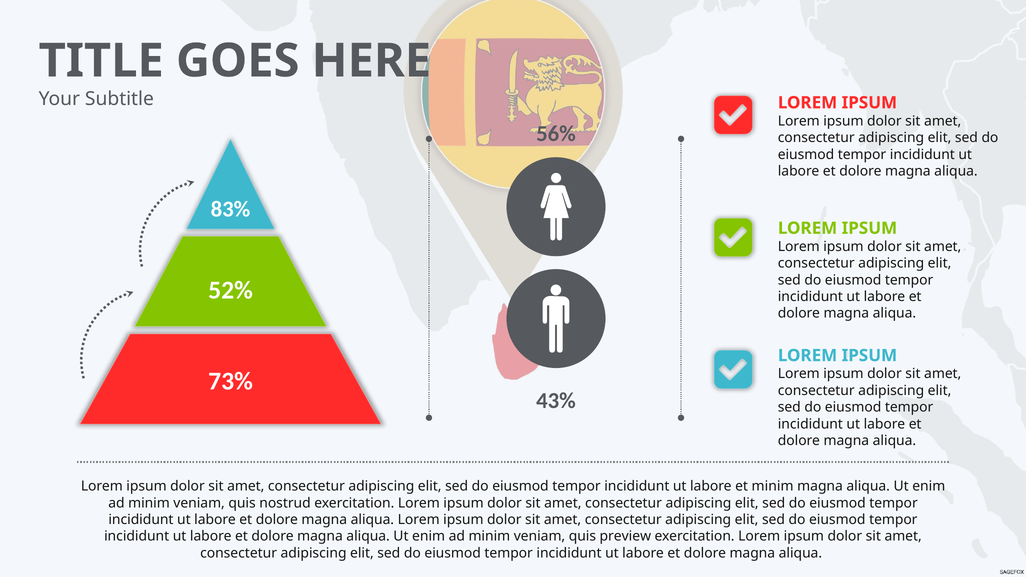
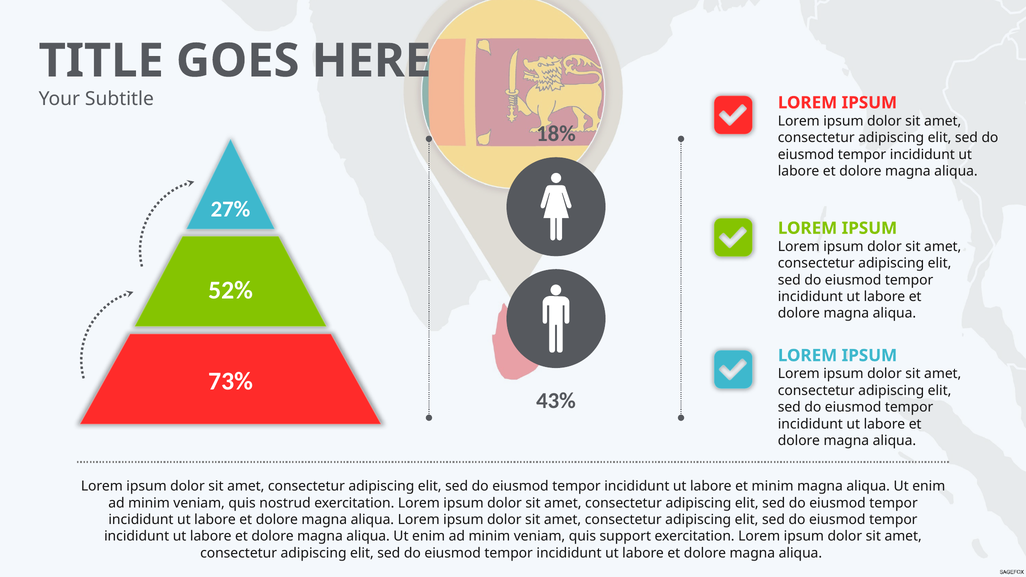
56%: 56% -> 18% (556, 134)
83%: 83% -> 27% (230, 209)
preview: preview -> support (625, 537)
